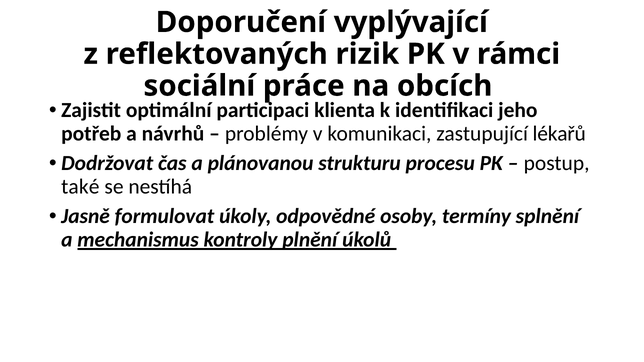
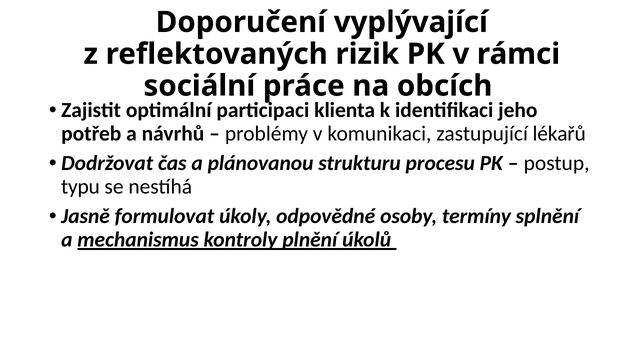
také: také -> typu (80, 187)
